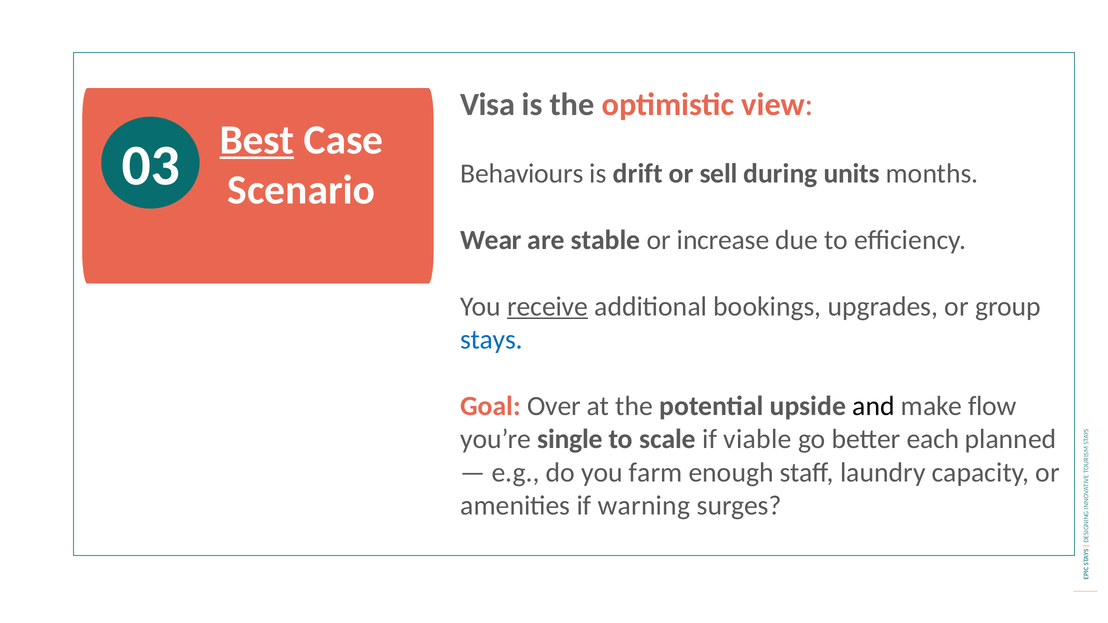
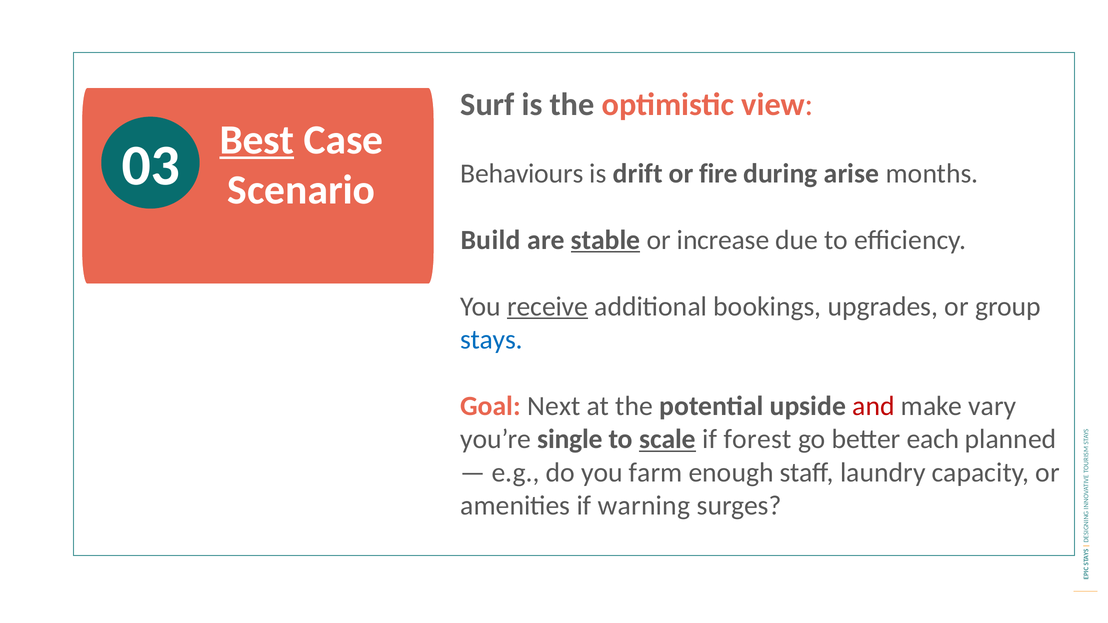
Visa: Visa -> Surf (487, 105)
sell: sell -> fire (718, 174)
units: units -> arise (852, 174)
Wear: Wear -> Build (491, 240)
stable underline: none -> present (606, 240)
Over: Over -> Next (554, 406)
and colour: black -> red (874, 406)
flow: flow -> vary (992, 406)
scale underline: none -> present (668, 439)
viable: viable -> forest (757, 439)
